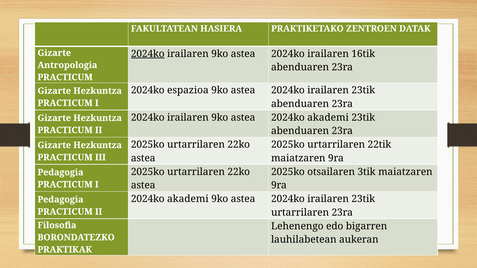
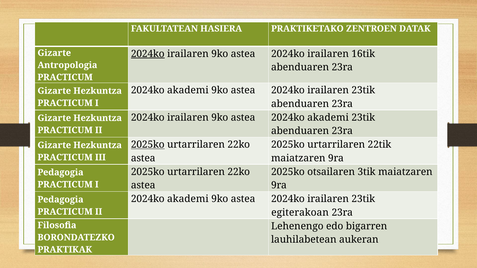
espazioa: espazioa -> akademi (188, 90)
2025ko underline: none -> present (148, 145)
urtarrilaren: urtarrilaren -> egiterakoan (300, 213)
